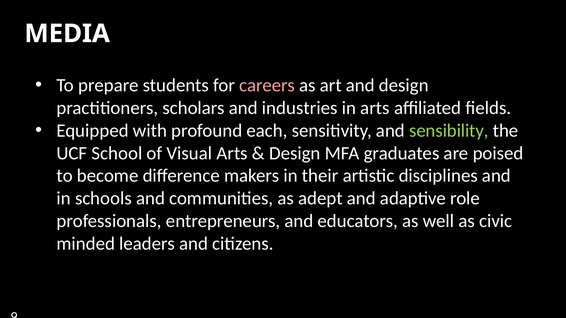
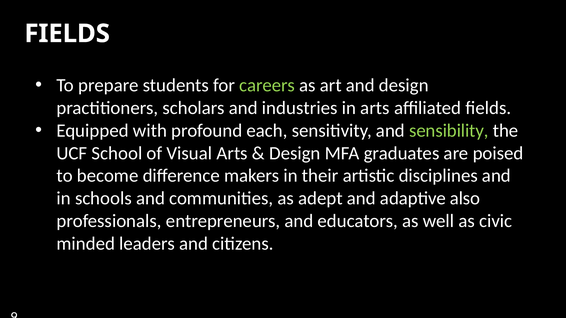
MEDIA: MEDIA -> FIELDS (67, 34)
careers colour: pink -> light green (267, 85)
role: role -> also (465, 199)
